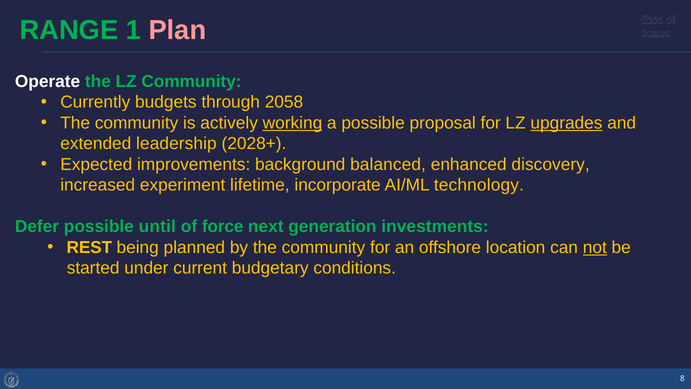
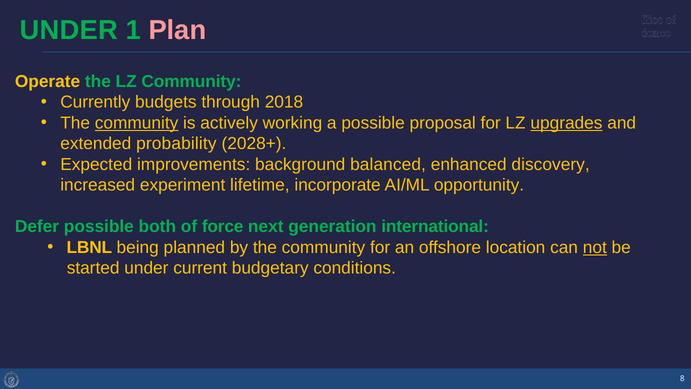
RANGE: RANGE -> UNDER (69, 30)
Operate colour: white -> yellow (48, 81)
2058: 2058 -> 2018 (284, 102)
community underline: none -> present (137, 123)
working underline: present -> none (292, 123)
leadership: leadership -> probability (176, 144)
technology: technology -> opportunity (479, 185)
until: until -> both (157, 227)
investments: investments -> international (435, 227)
REST: REST -> LBNL (89, 247)
